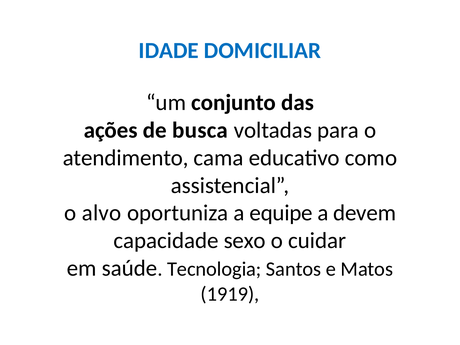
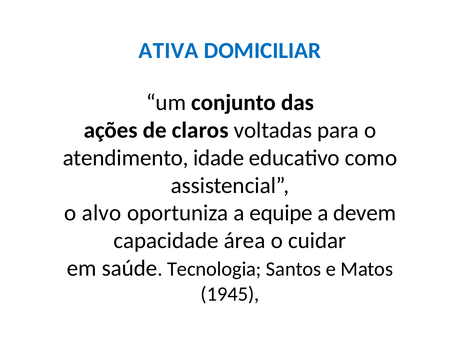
IDADE: IDADE -> ATIVA (169, 50)
busca: busca -> claros (200, 130)
cama: cama -> idade (219, 158)
sexo: sexo -> área (245, 241)
1919: 1919 -> 1945 (230, 294)
